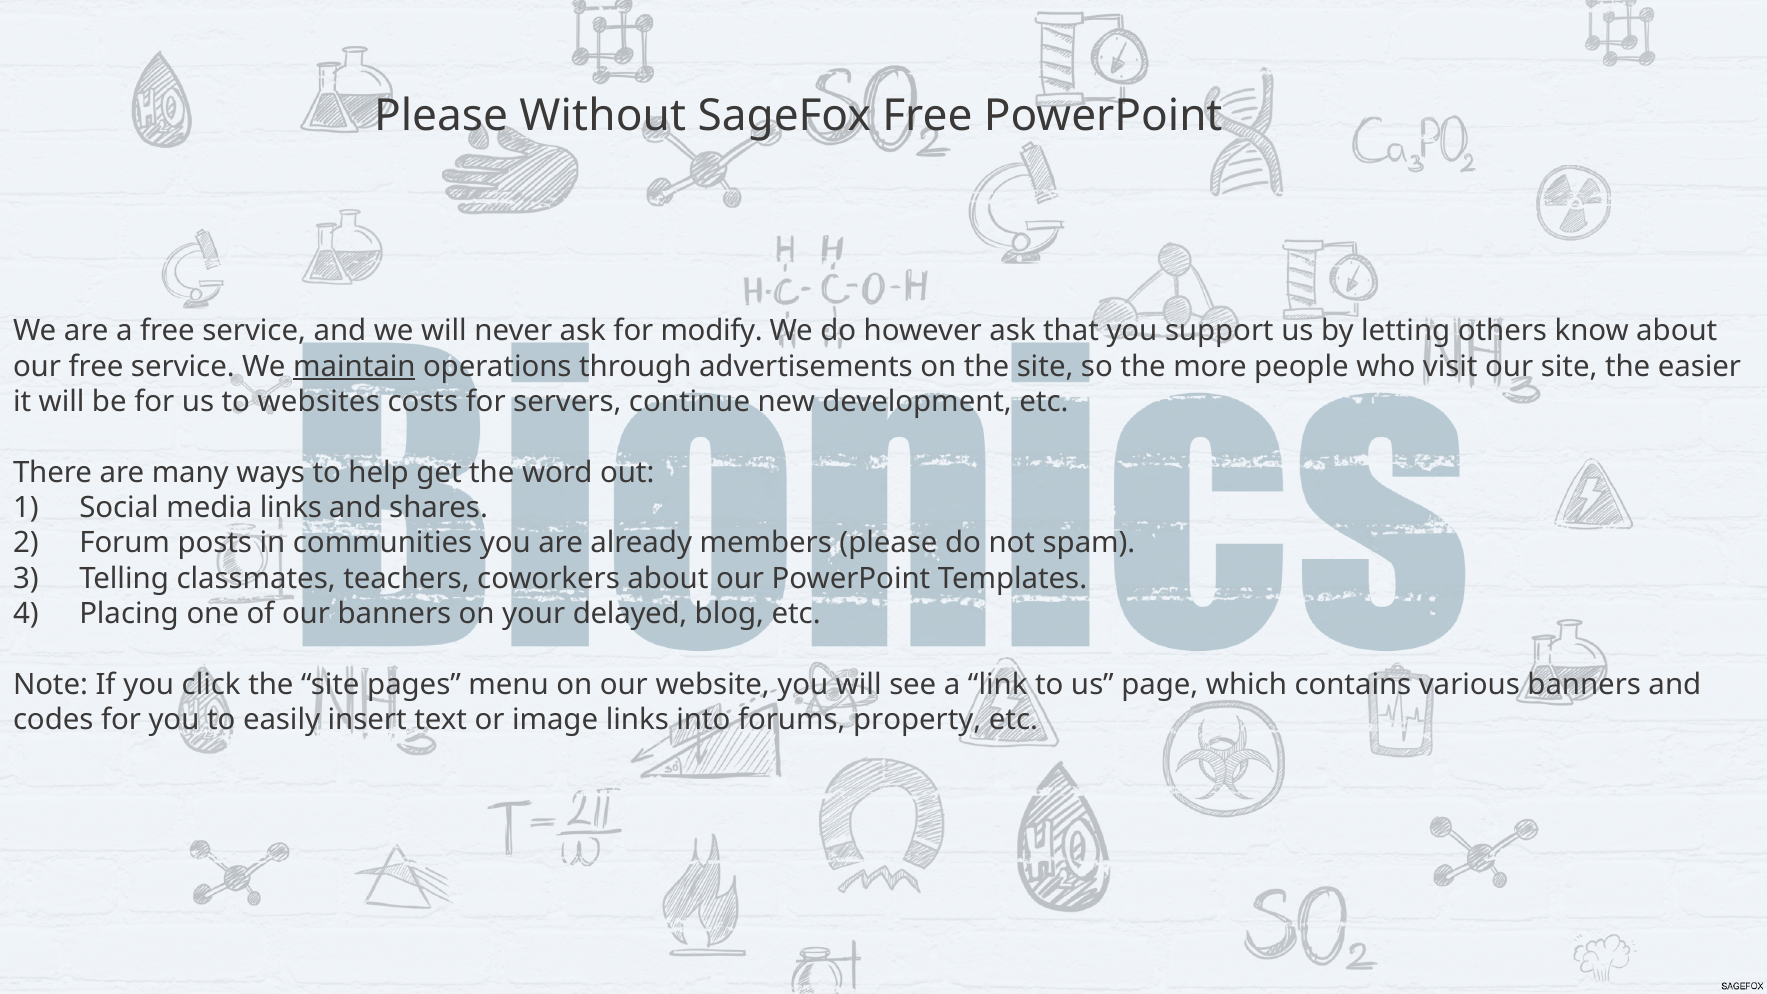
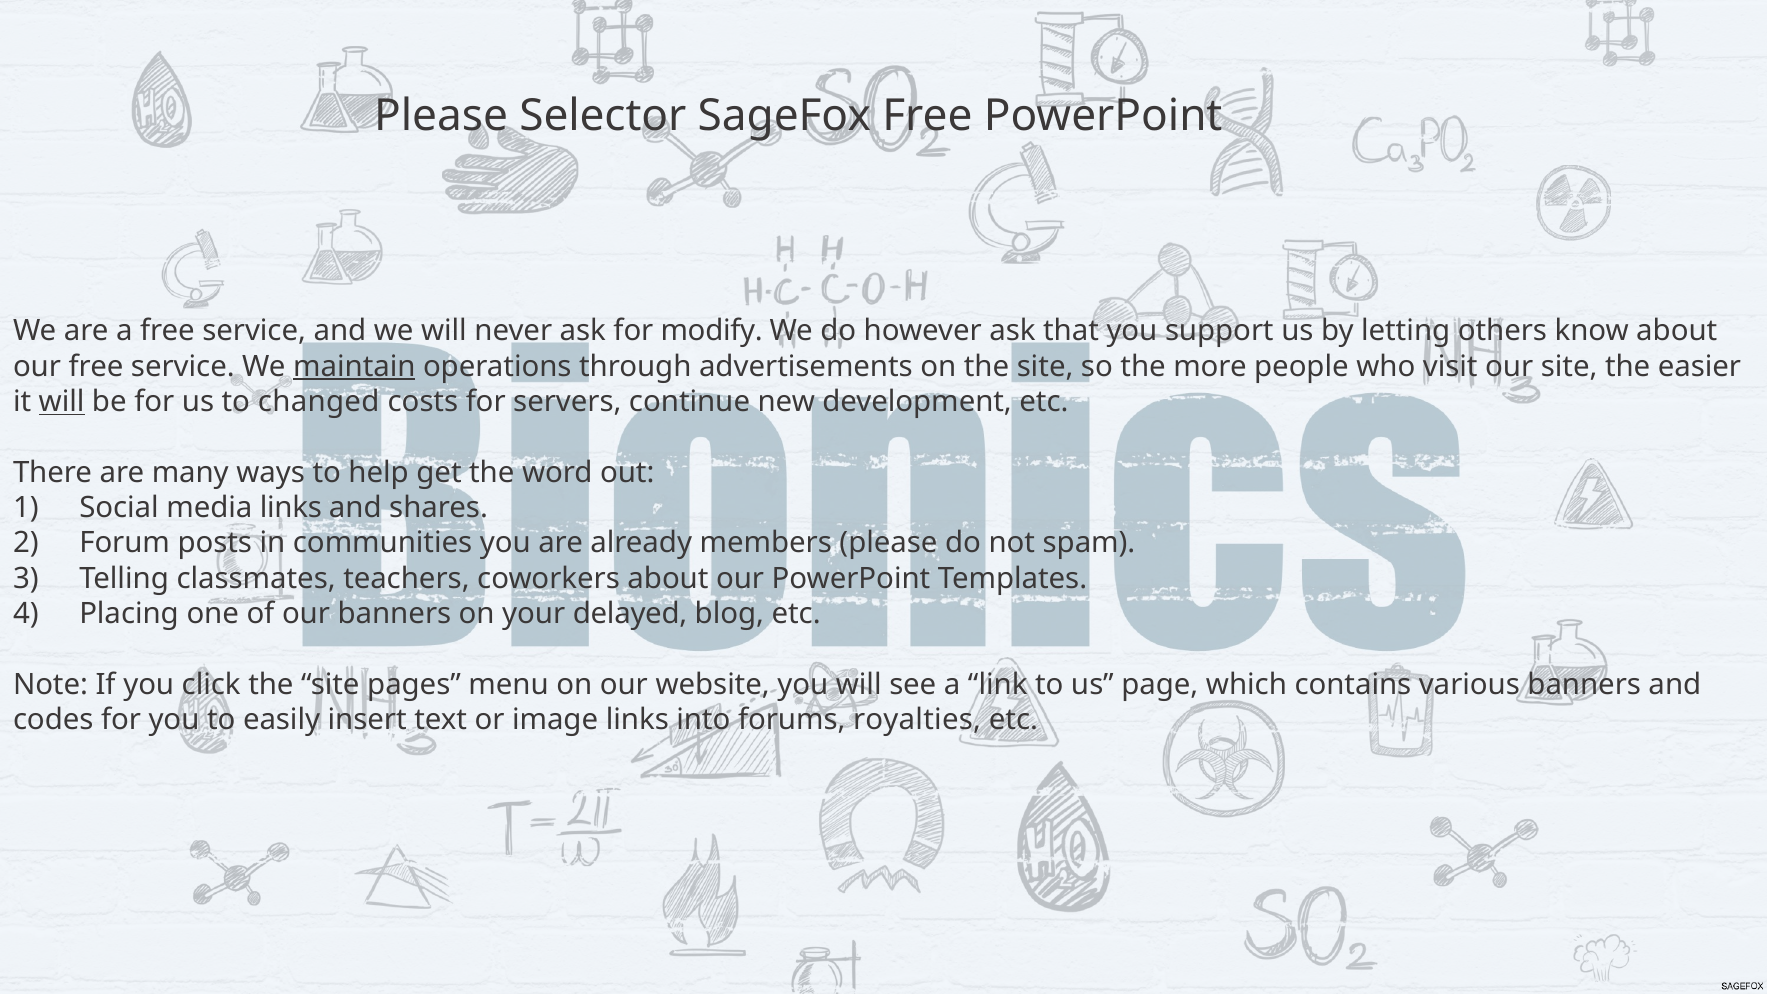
Without: Without -> Selector (603, 116)
will underline: none -> present (62, 402)
websites: websites -> changed (319, 402)
property: property -> royalties (917, 720)
